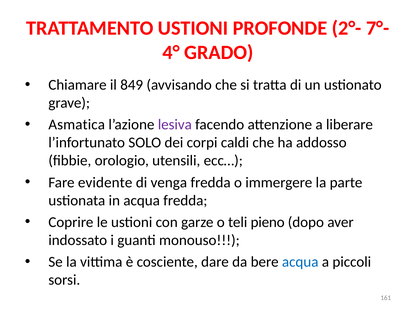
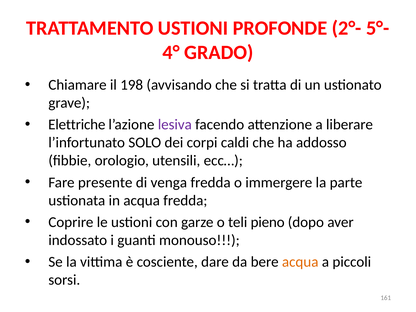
7°-: 7°- -> 5°- (378, 28)
849: 849 -> 198 (132, 85)
Asmatica: Asmatica -> Elettriche (77, 125)
evidente: evidente -> presente (105, 182)
acqua colour: blue -> orange (300, 262)
